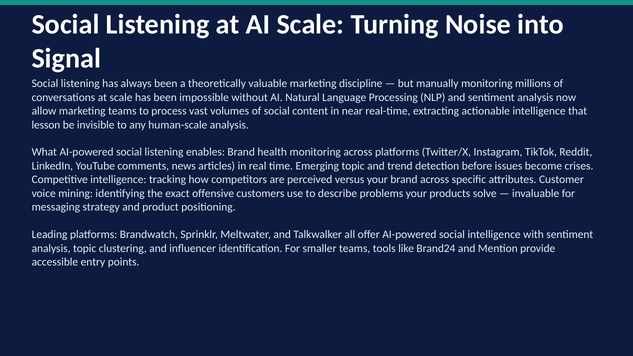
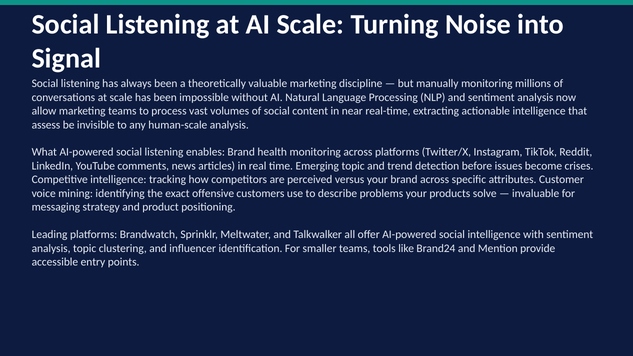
lesson: lesson -> assess (46, 125)
